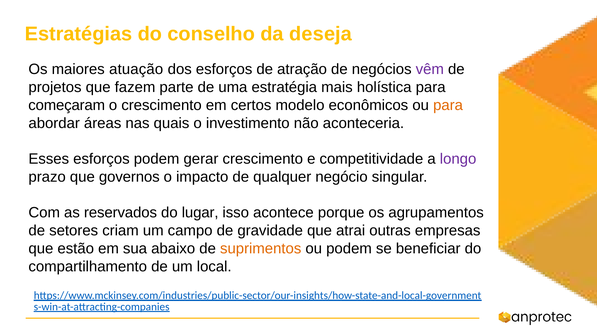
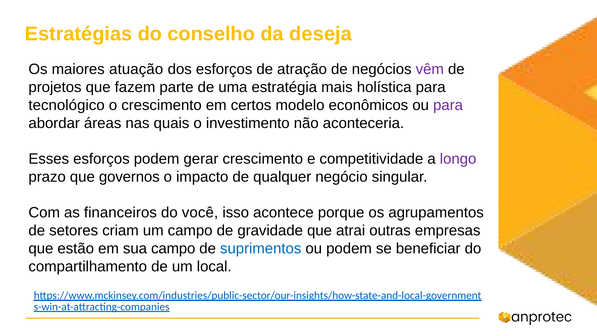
começaram: começaram -> tecnológico (67, 105)
para colour: orange -> purple (448, 105)
reservados: reservados -> financeiros (120, 213)
lugar: lugar -> você (200, 213)
sua abaixo: abaixo -> campo (173, 248)
suprimentos colour: orange -> blue (261, 248)
